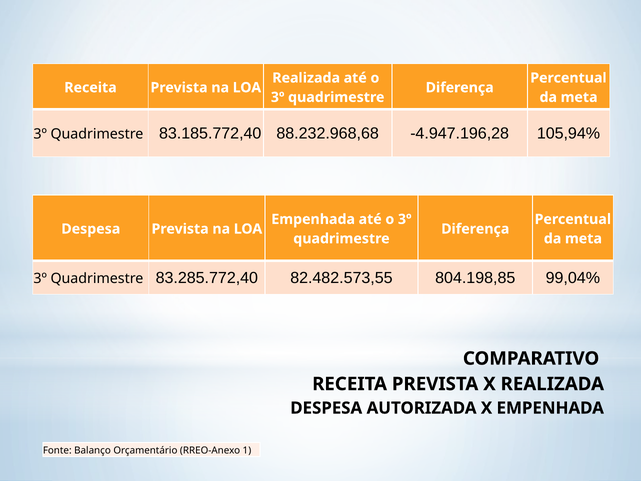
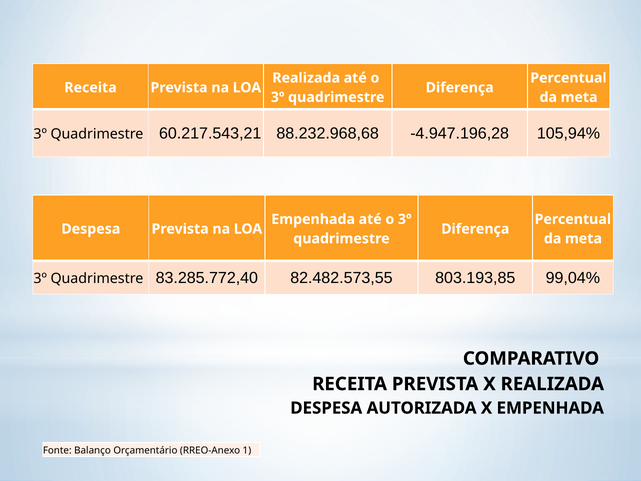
83.185.772,40: 83.185.772,40 -> 60.217.543,21 (210, 133)
804.198,85: 804.198,85 -> 803.193,85 (475, 278)
